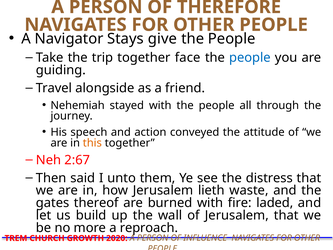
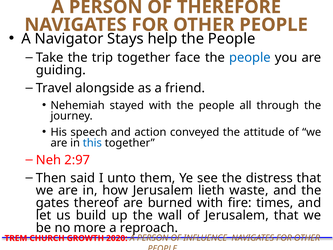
give: give -> help (163, 39)
this colour: orange -> blue (92, 143)
2:67: 2:67 -> 2:97 (77, 160)
laded: laded -> times (275, 203)
